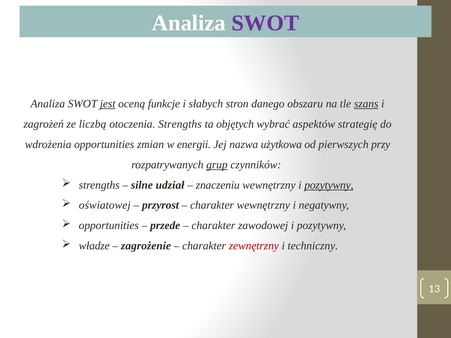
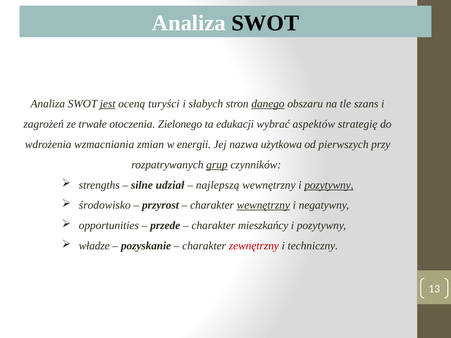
SWOT colour: purple -> black (265, 23)
funkcje: funkcje -> turyści (164, 104)
danego underline: none -> present (268, 104)
szans underline: present -> none (366, 104)
liczbą: liczbą -> trwałe (93, 124)
otoczenia Strengths: Strengths -> Zielonego (180, 124)
objętych: objętych -> edukacji (235, 124)
wdrożenia opportunities: opportunities -> wzmacniania (104, 145)
znaczeniu: znaczeniu -> najlepszą (218, 185)
oświatowej: oświatowej -> środowisko (105, 205)
wewnętrzny underline: none -> present (263, 205)
zawodowej: zawodowej -> mieszkańcy (263, 226)
zagrożenie: zagrożenie -> pozyskanie (146, 246)
